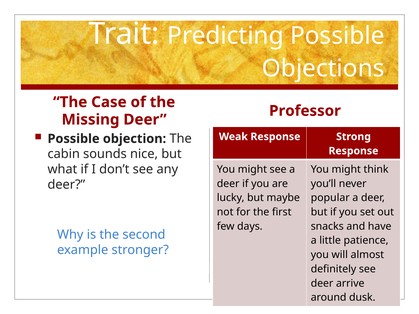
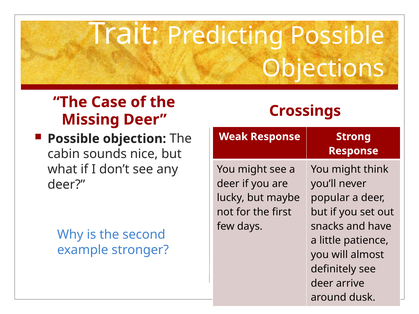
Professor: Professor -> Crossings (305, 111)
